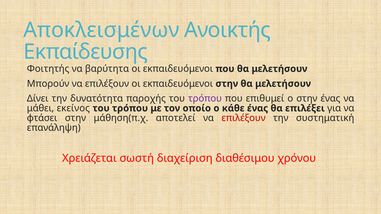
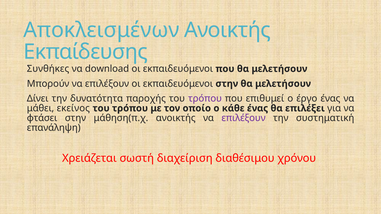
Φοιτητής: Φοιτητής -> Συνθήκες (48, 69)
βαρύτητα: βαρύτητα -> download (107, 69)
ο στην: στην -> έργο (307, 99)
μάθηση(π.χ αποτελεί: αποτελεί -> ανοικτής (176, 118)
επιλέξουν colour: red -> purple (244, 118)
